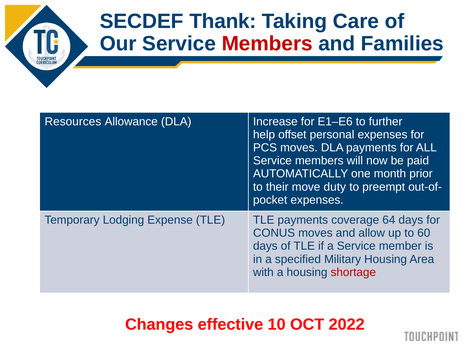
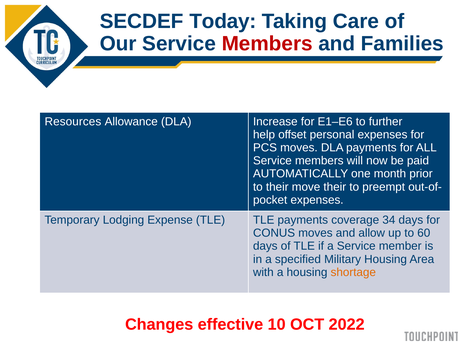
Thank: Thank -> Today (223, 21)
move duty: duty -> their (335, 187)
64: 64 -> 34 (389, 220)
shortage colour: red -> orange (353, 272)
